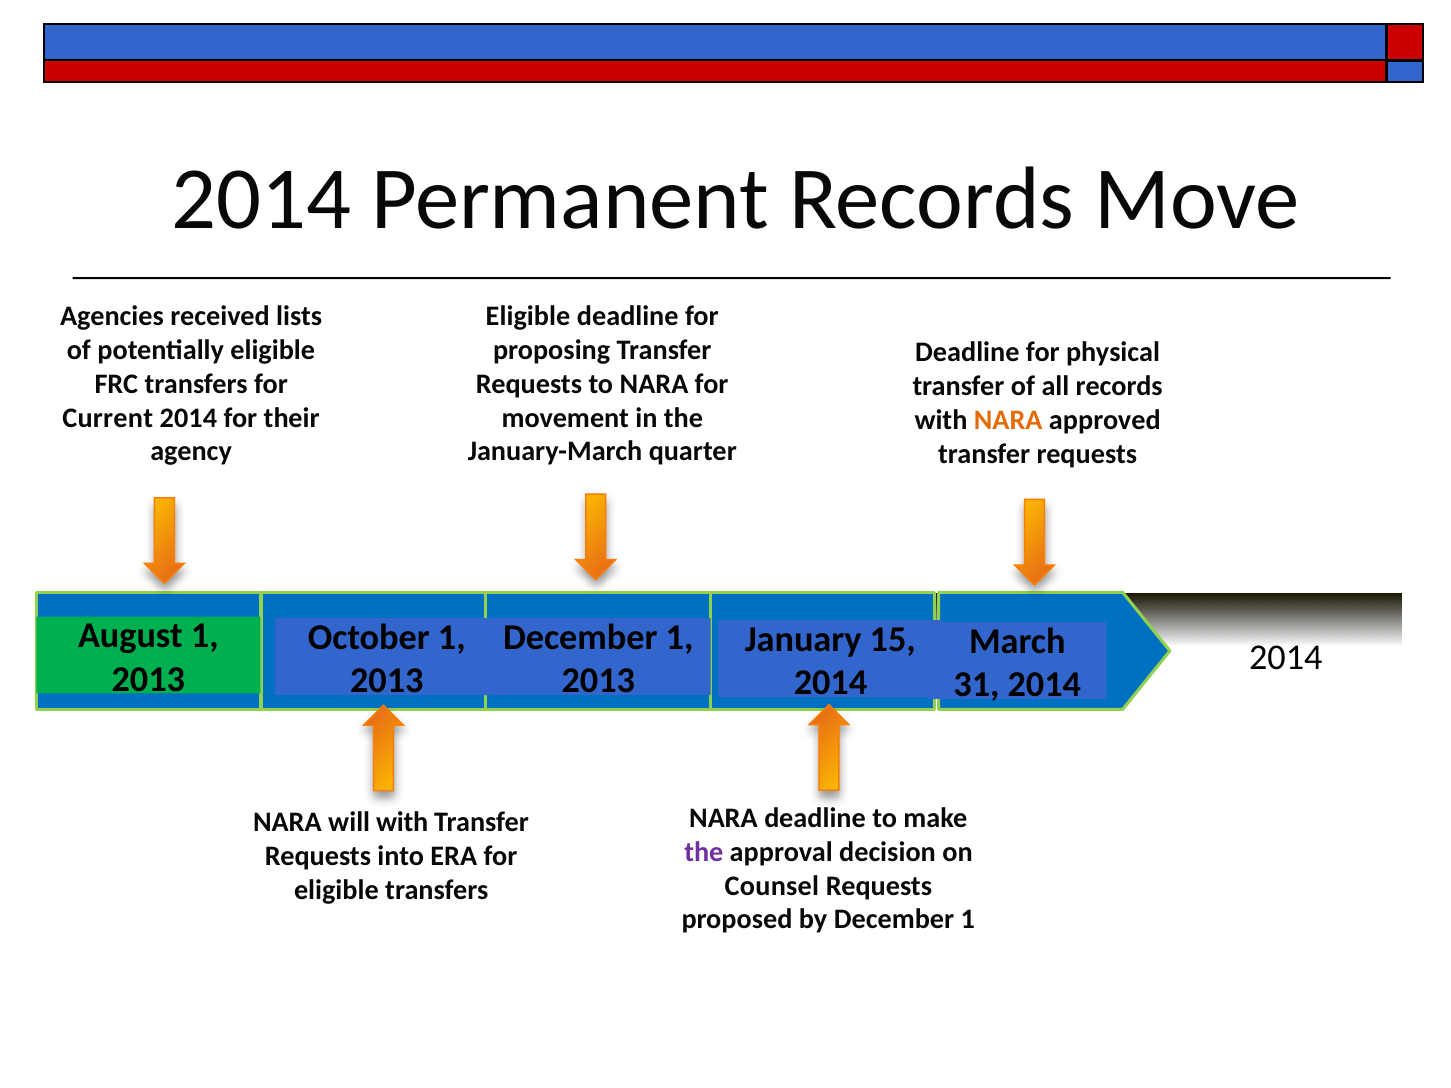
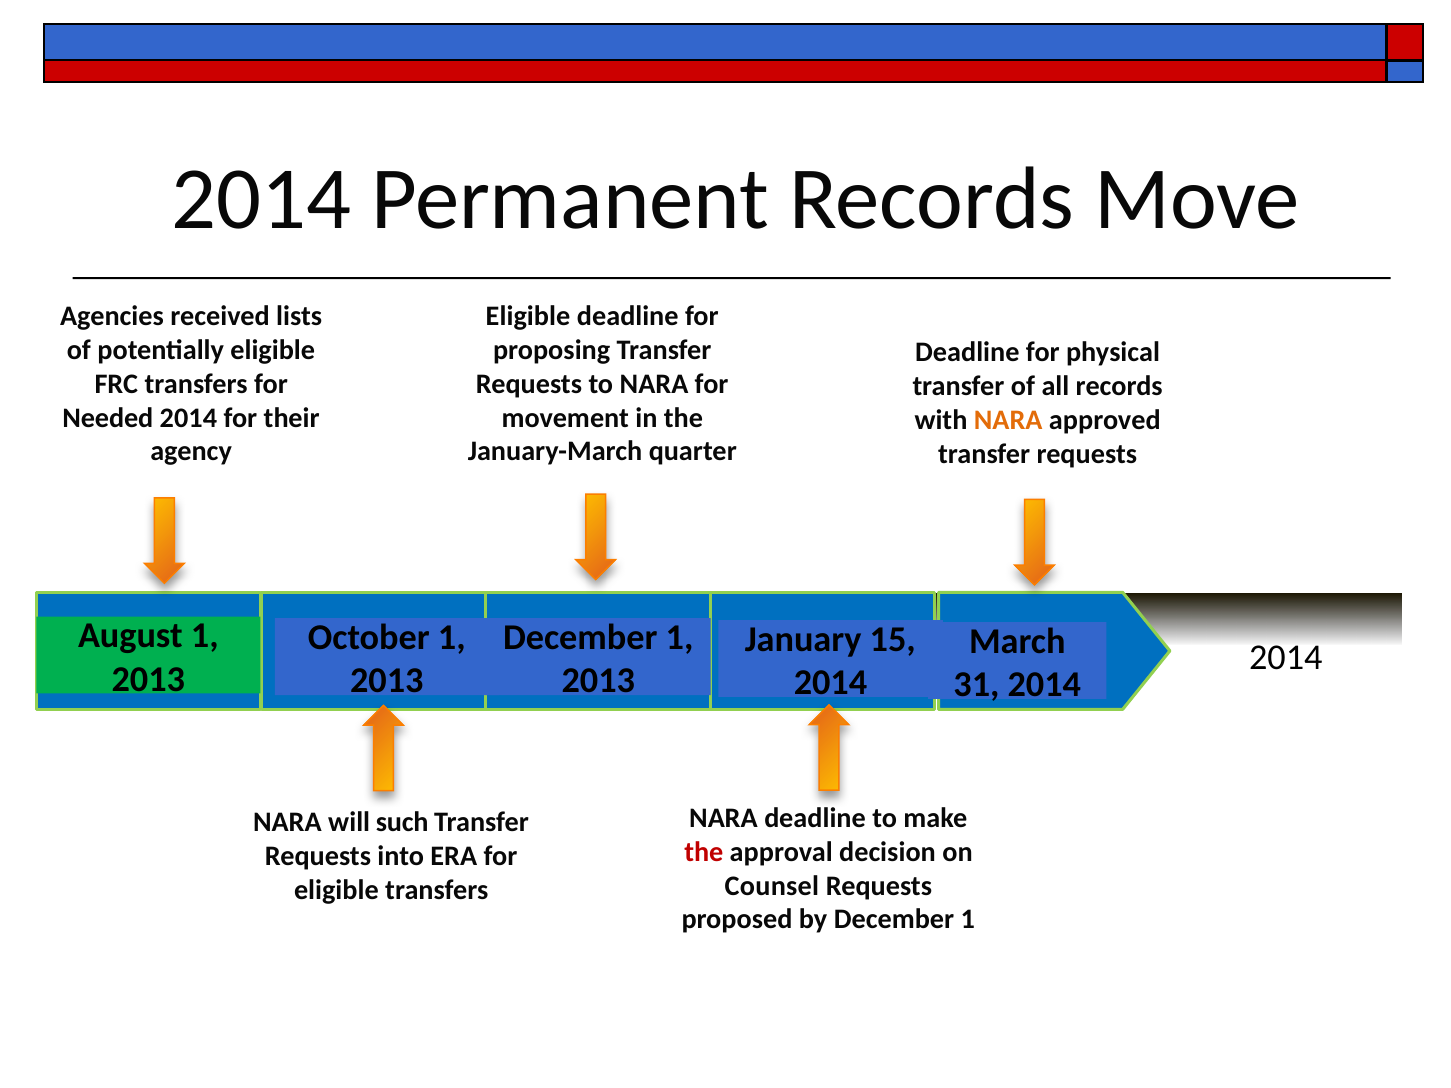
Current: Current -> Needed (108, 418)
will with: with -> such (402, 822)
the colour: purple -> red (704, 852)
